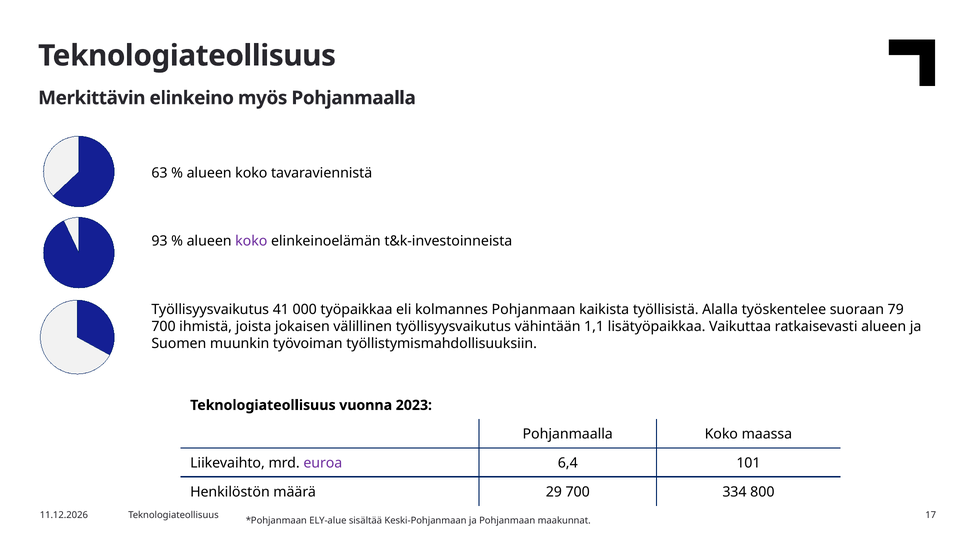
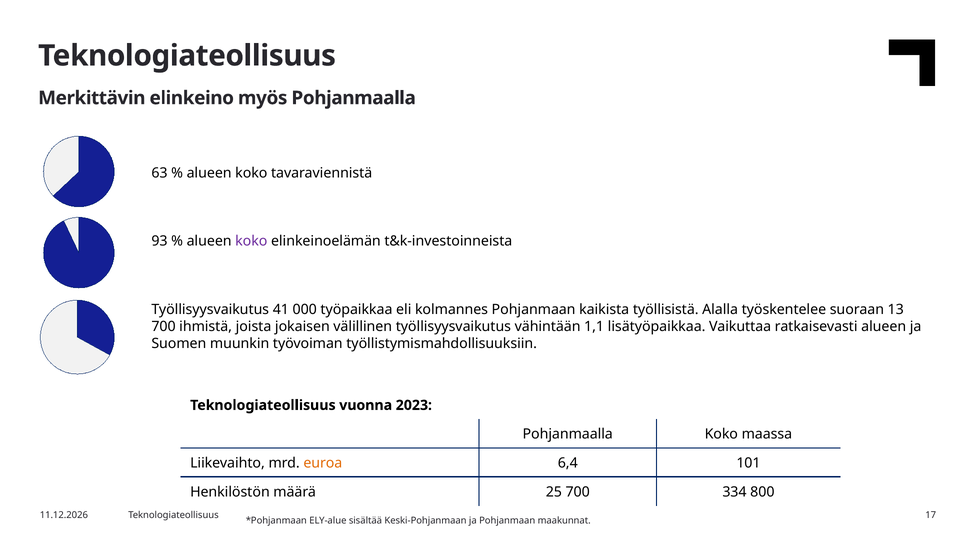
79: 79 -> 13 (896, 310)
euroa colour: purple -> orange (323, 464)
29: 29 -> 25 (554, 493)
